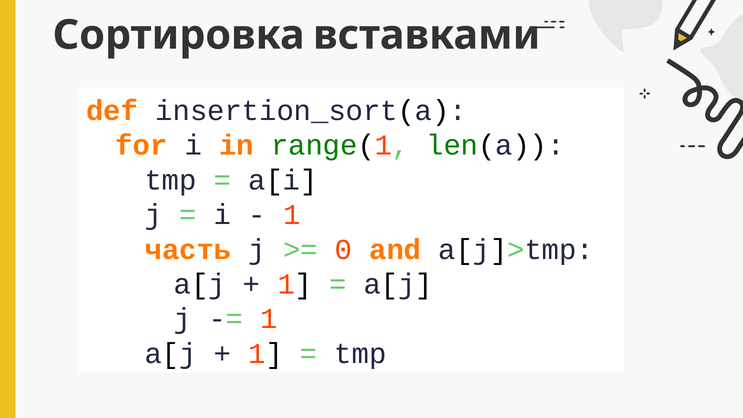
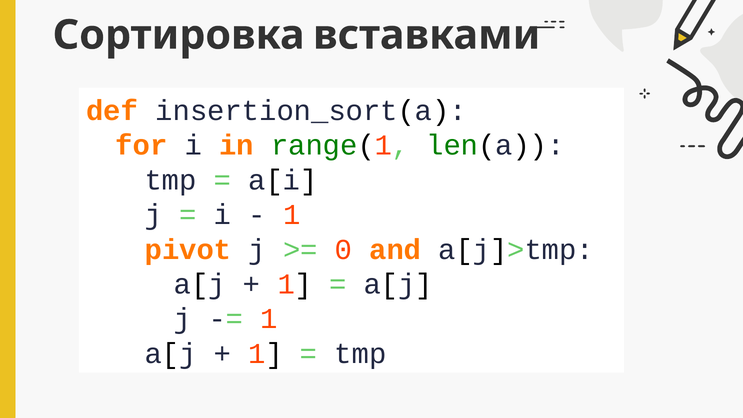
часть: часть -> pivot (188, 250)
